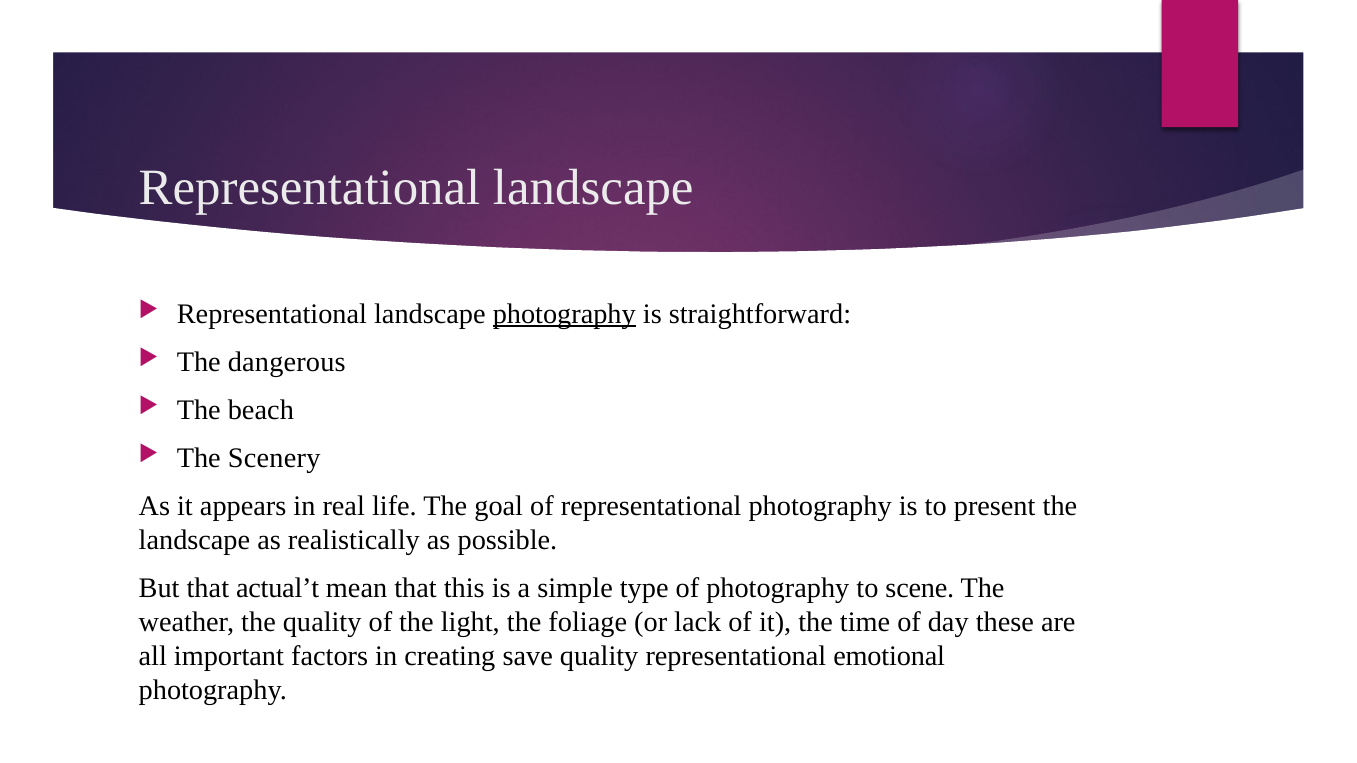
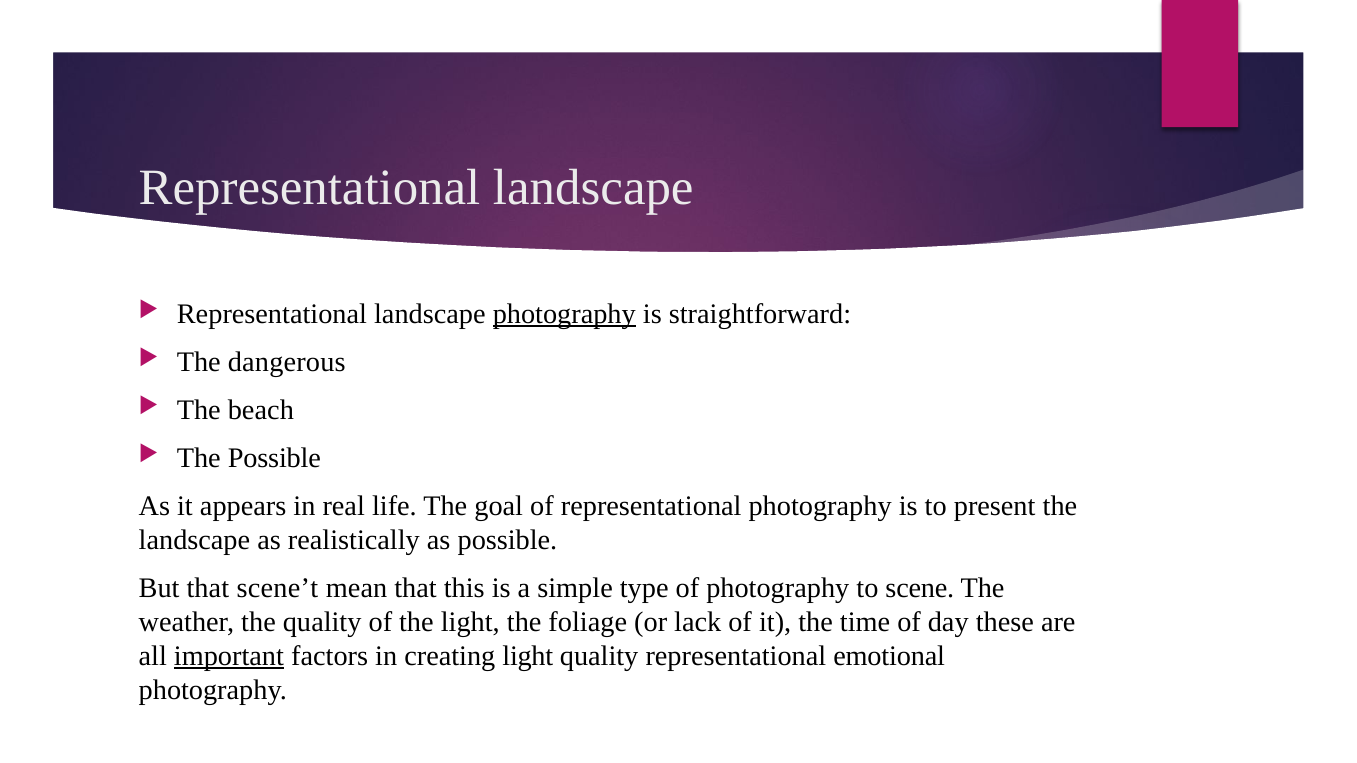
The Scenery: Scenery -> Possible (274, 458)
actual’t: actual’t -> scene’t (277, 588)
important underline: none -> present (229, 656)
creating save: save -> light (528, 656)
